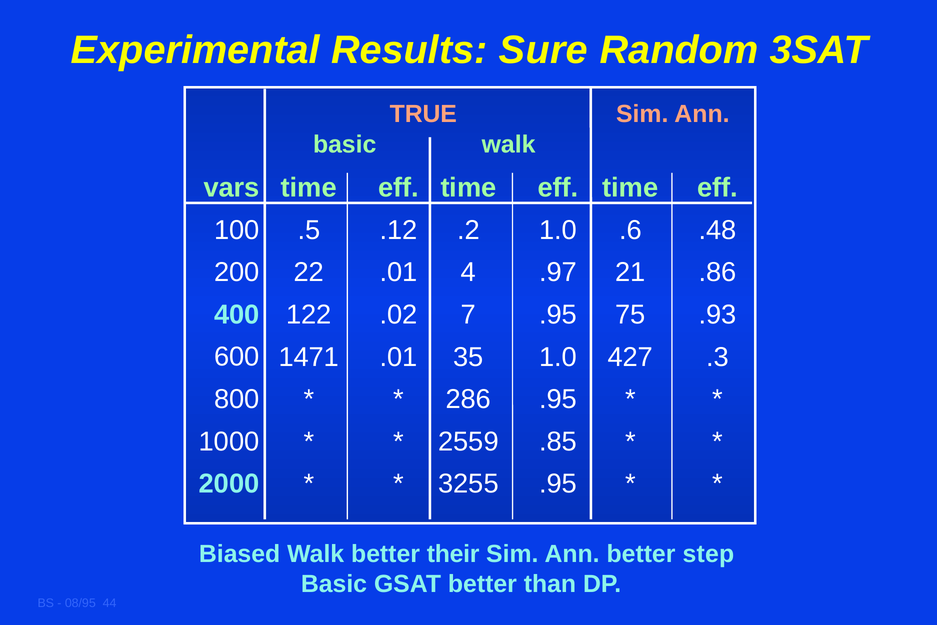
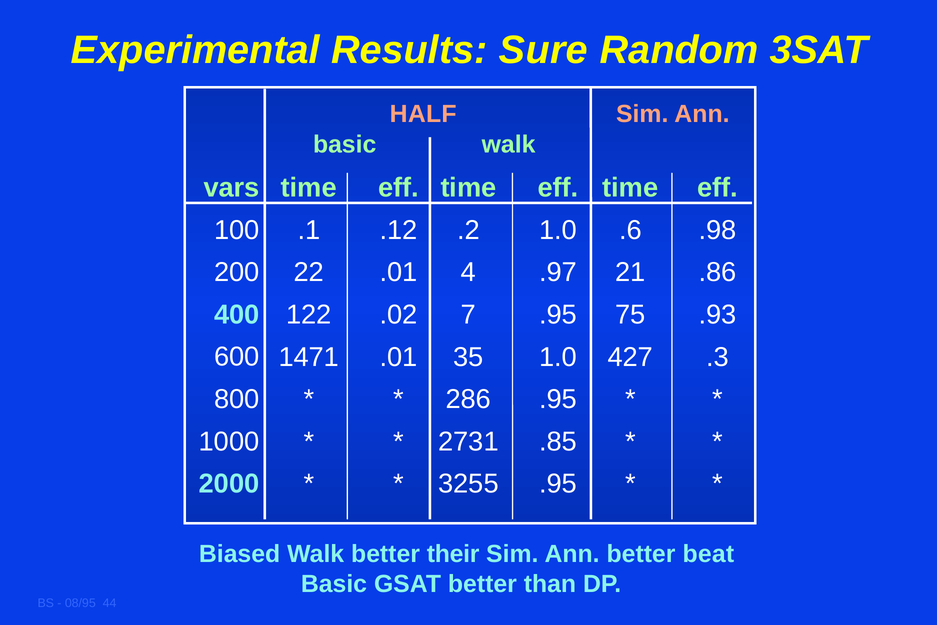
TRUE: TRUE -> HALF (423, 114)
.5: .5 -> .1 (309, 230)
.48: .48 -> .98 (718, 230)
2559: 2559 -> 2731 (468, 441)
step: step -> beat (708, 554)
